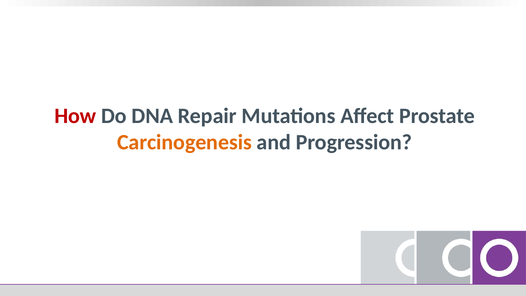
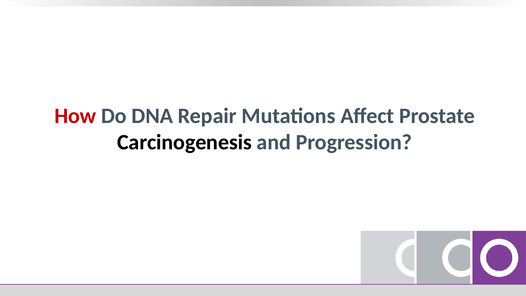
Carcinogenesis colour: orange -> black (184, 142)
